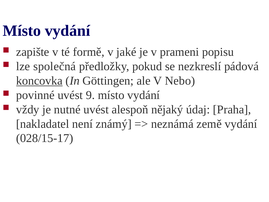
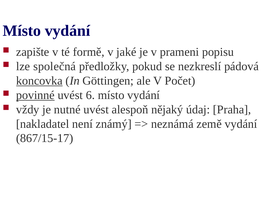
Nebo: Nebo -> Počet (180, 81)
povinné underline: none -> present (35, 95)
9: 9 -> 6 (90, 95)
028/15-17: 028/15-17 -> 867/15-17 (45, 138)
